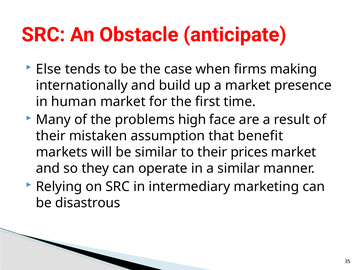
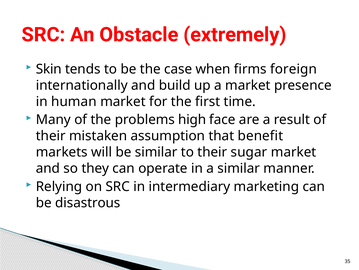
anticipate: anticipate -> extremely (235, 35)
Else: Else -> Skin (49, 69)
making: making -> foreign (294, 69)
prices: prices -> sugar (249, 152)
